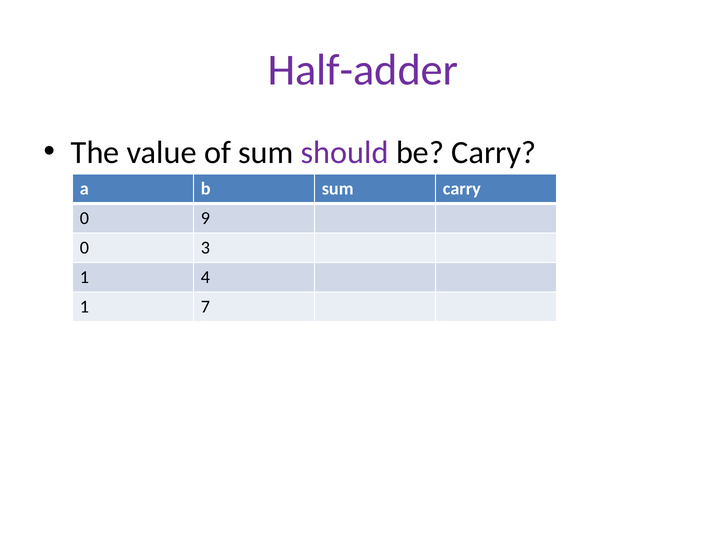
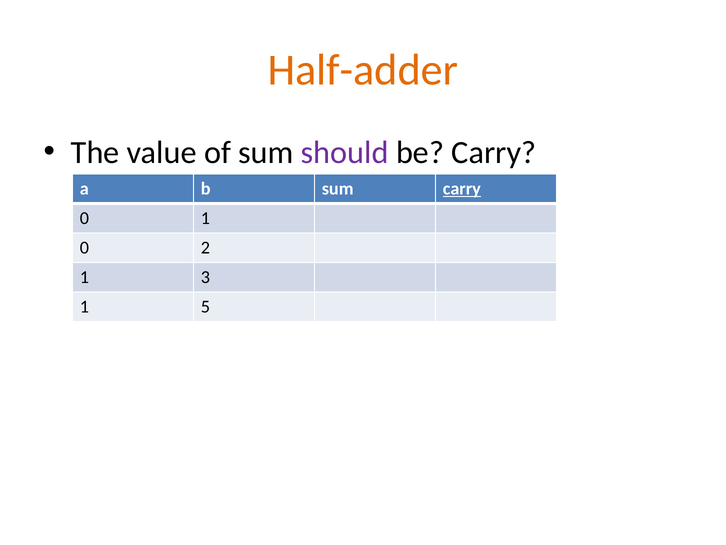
Half-adder colour: purple -> orange (363, 70)
carry underline: none -> present (462, 189)
0 9: 9 -> 1 (205, 218)
3: 3 -> 2 (205, 248)
4: 4 -> 3 (205, 277)
7: 7 -> 5 (205, 307)
